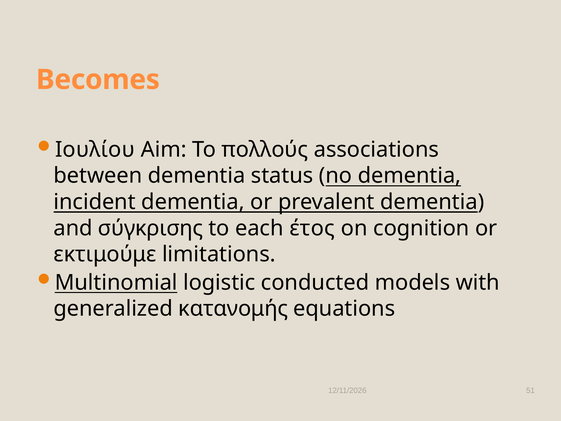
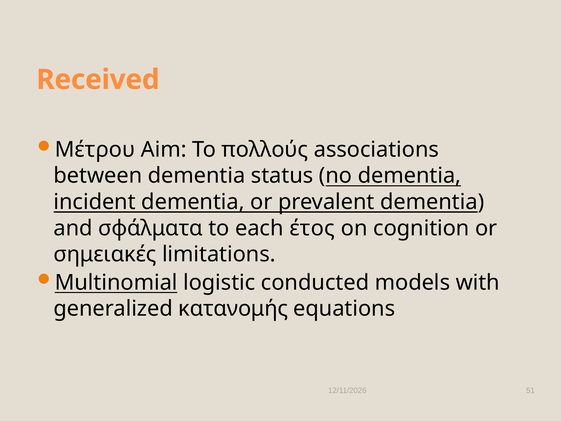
Becomes: Becomes -> Received (98, 80)
Ιουλίου: Ιουλίου -> Μέτρου (95, 149)
σύγκρισης: σύγκρισης -> σφάλματα (151, 228)
εκτιμούμε: εκτιμούμε -> σημειακές (105, 254)
